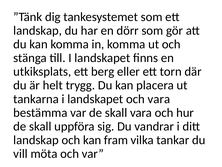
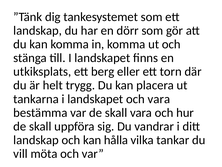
fram: fram -> hålla (116, 140)
